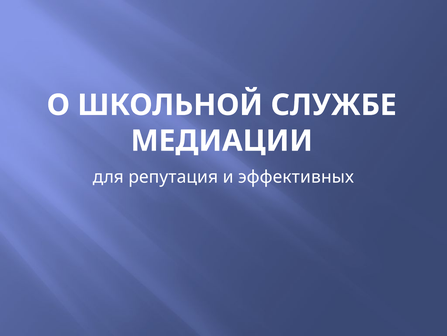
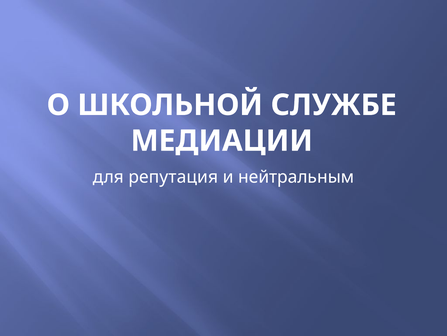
эффективных: эффективных -> нейтральным (296, 177)
